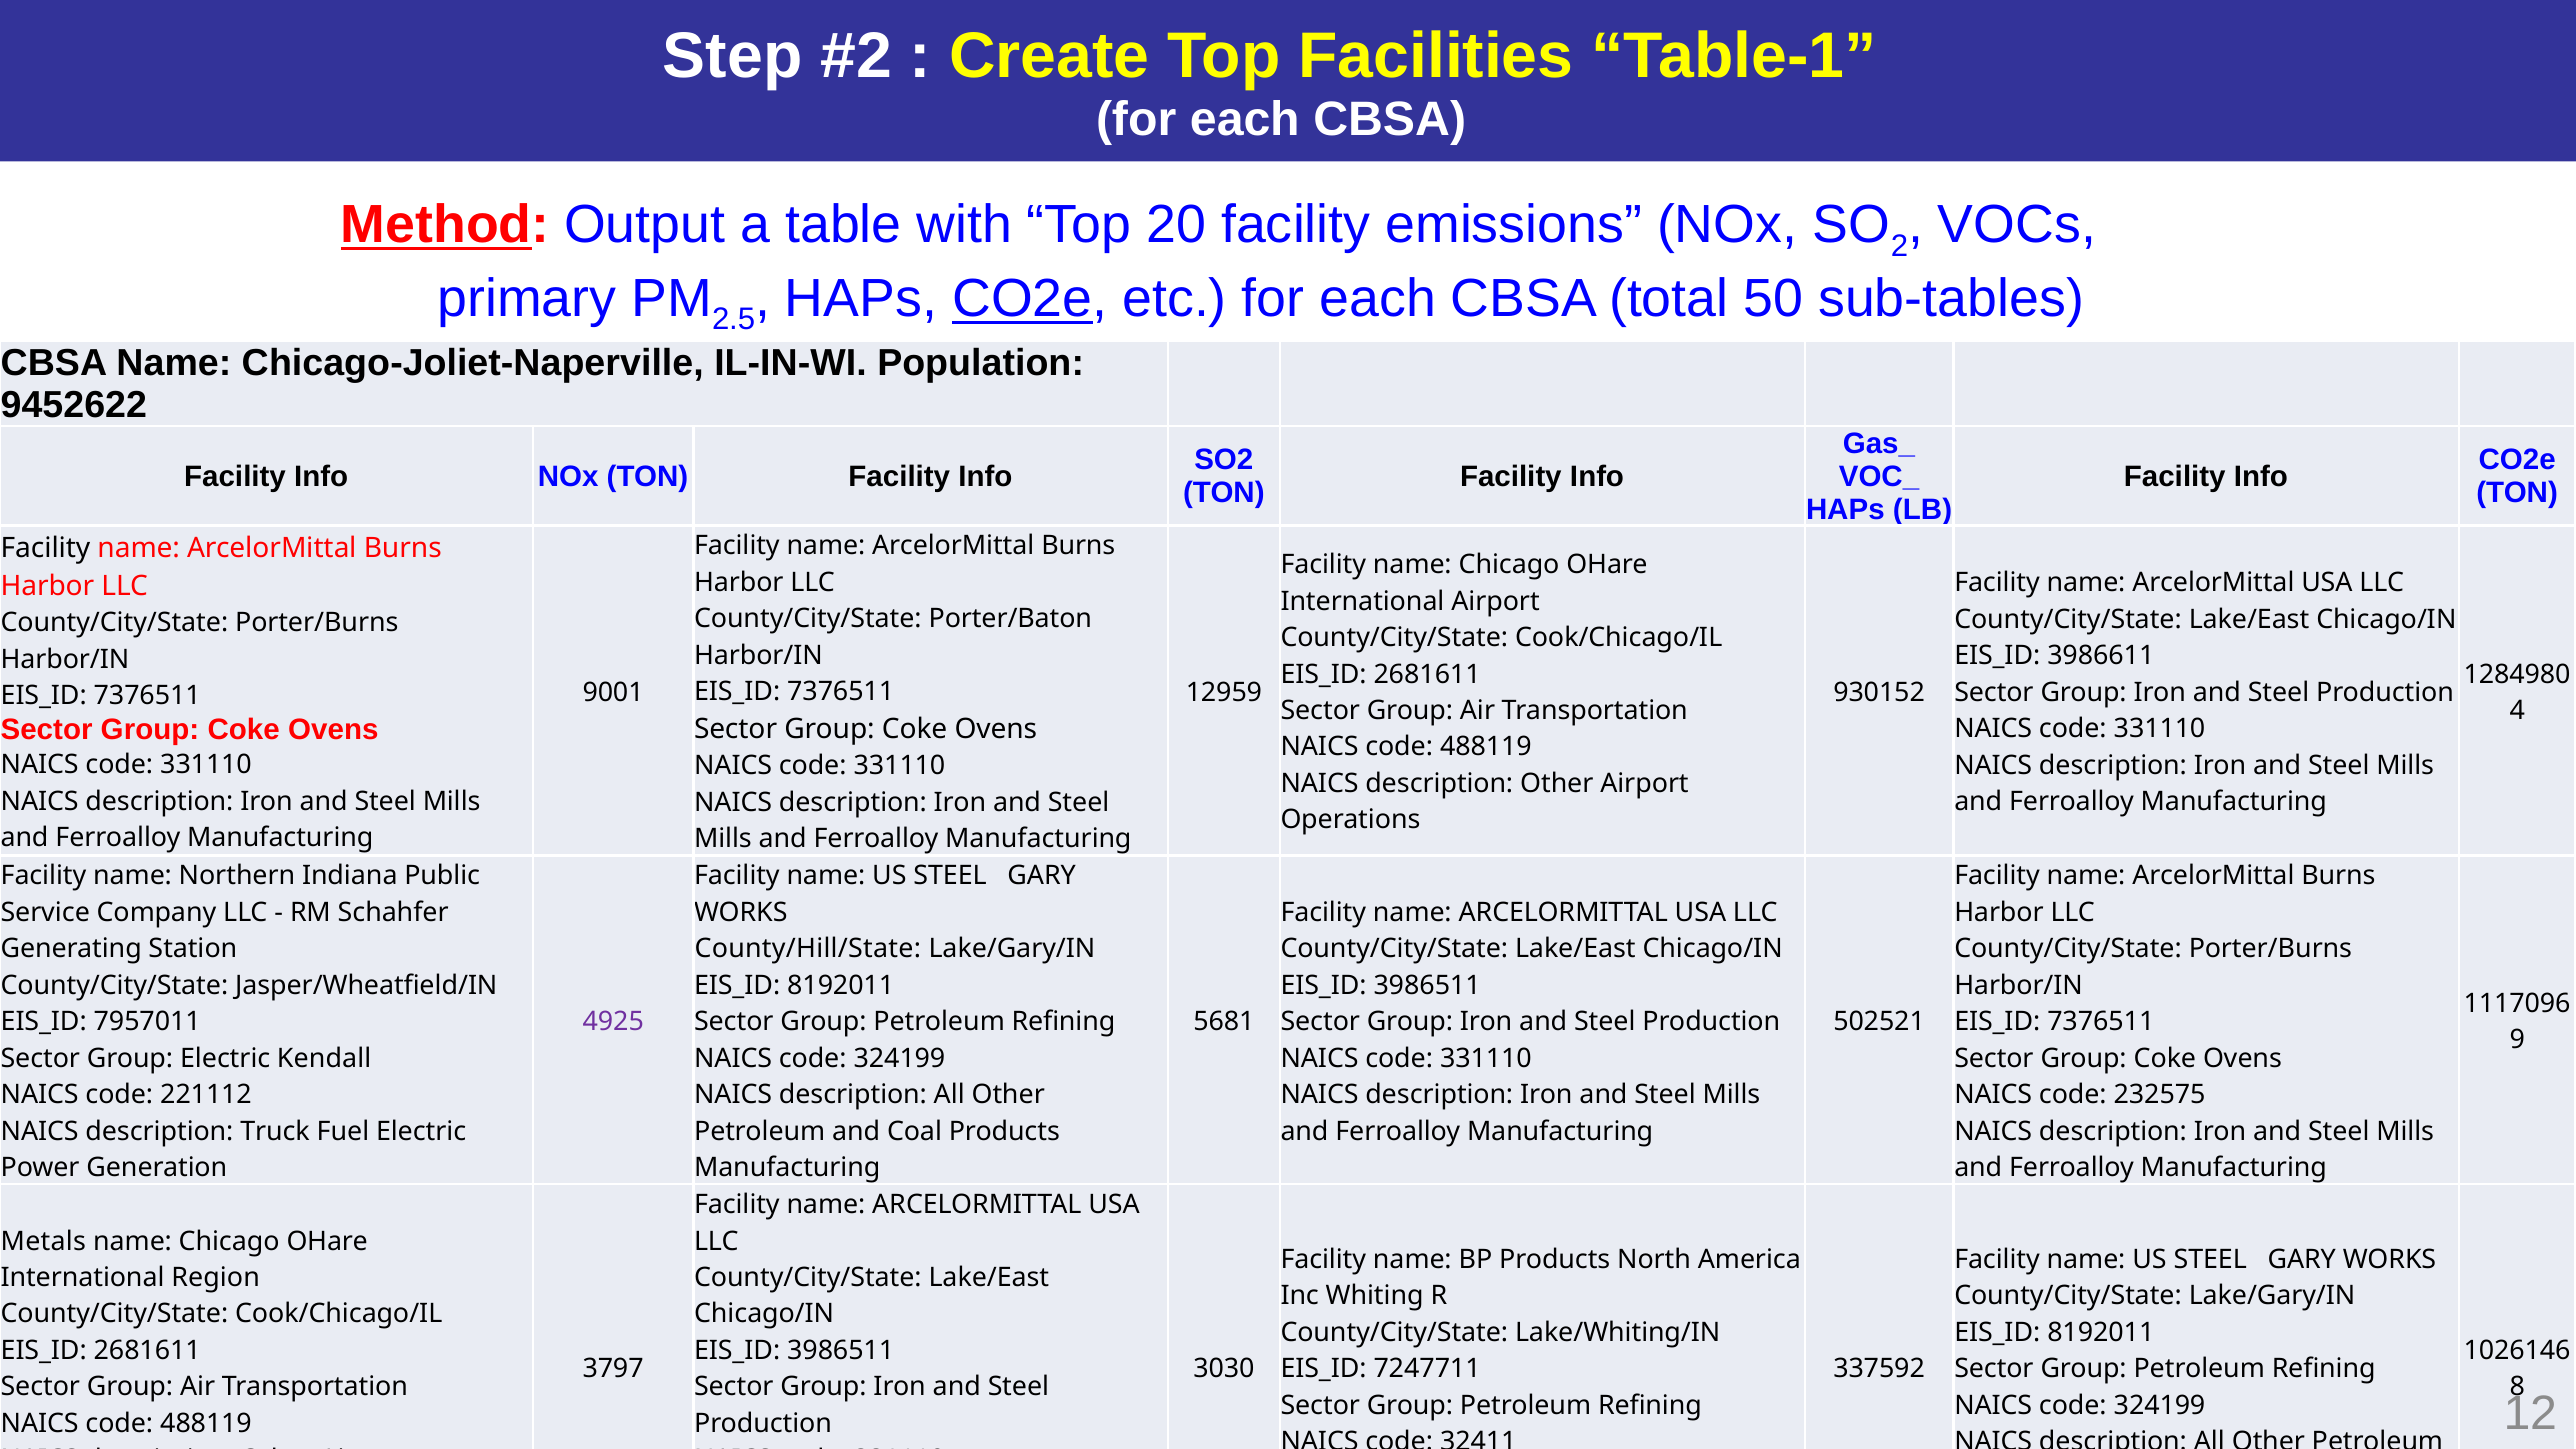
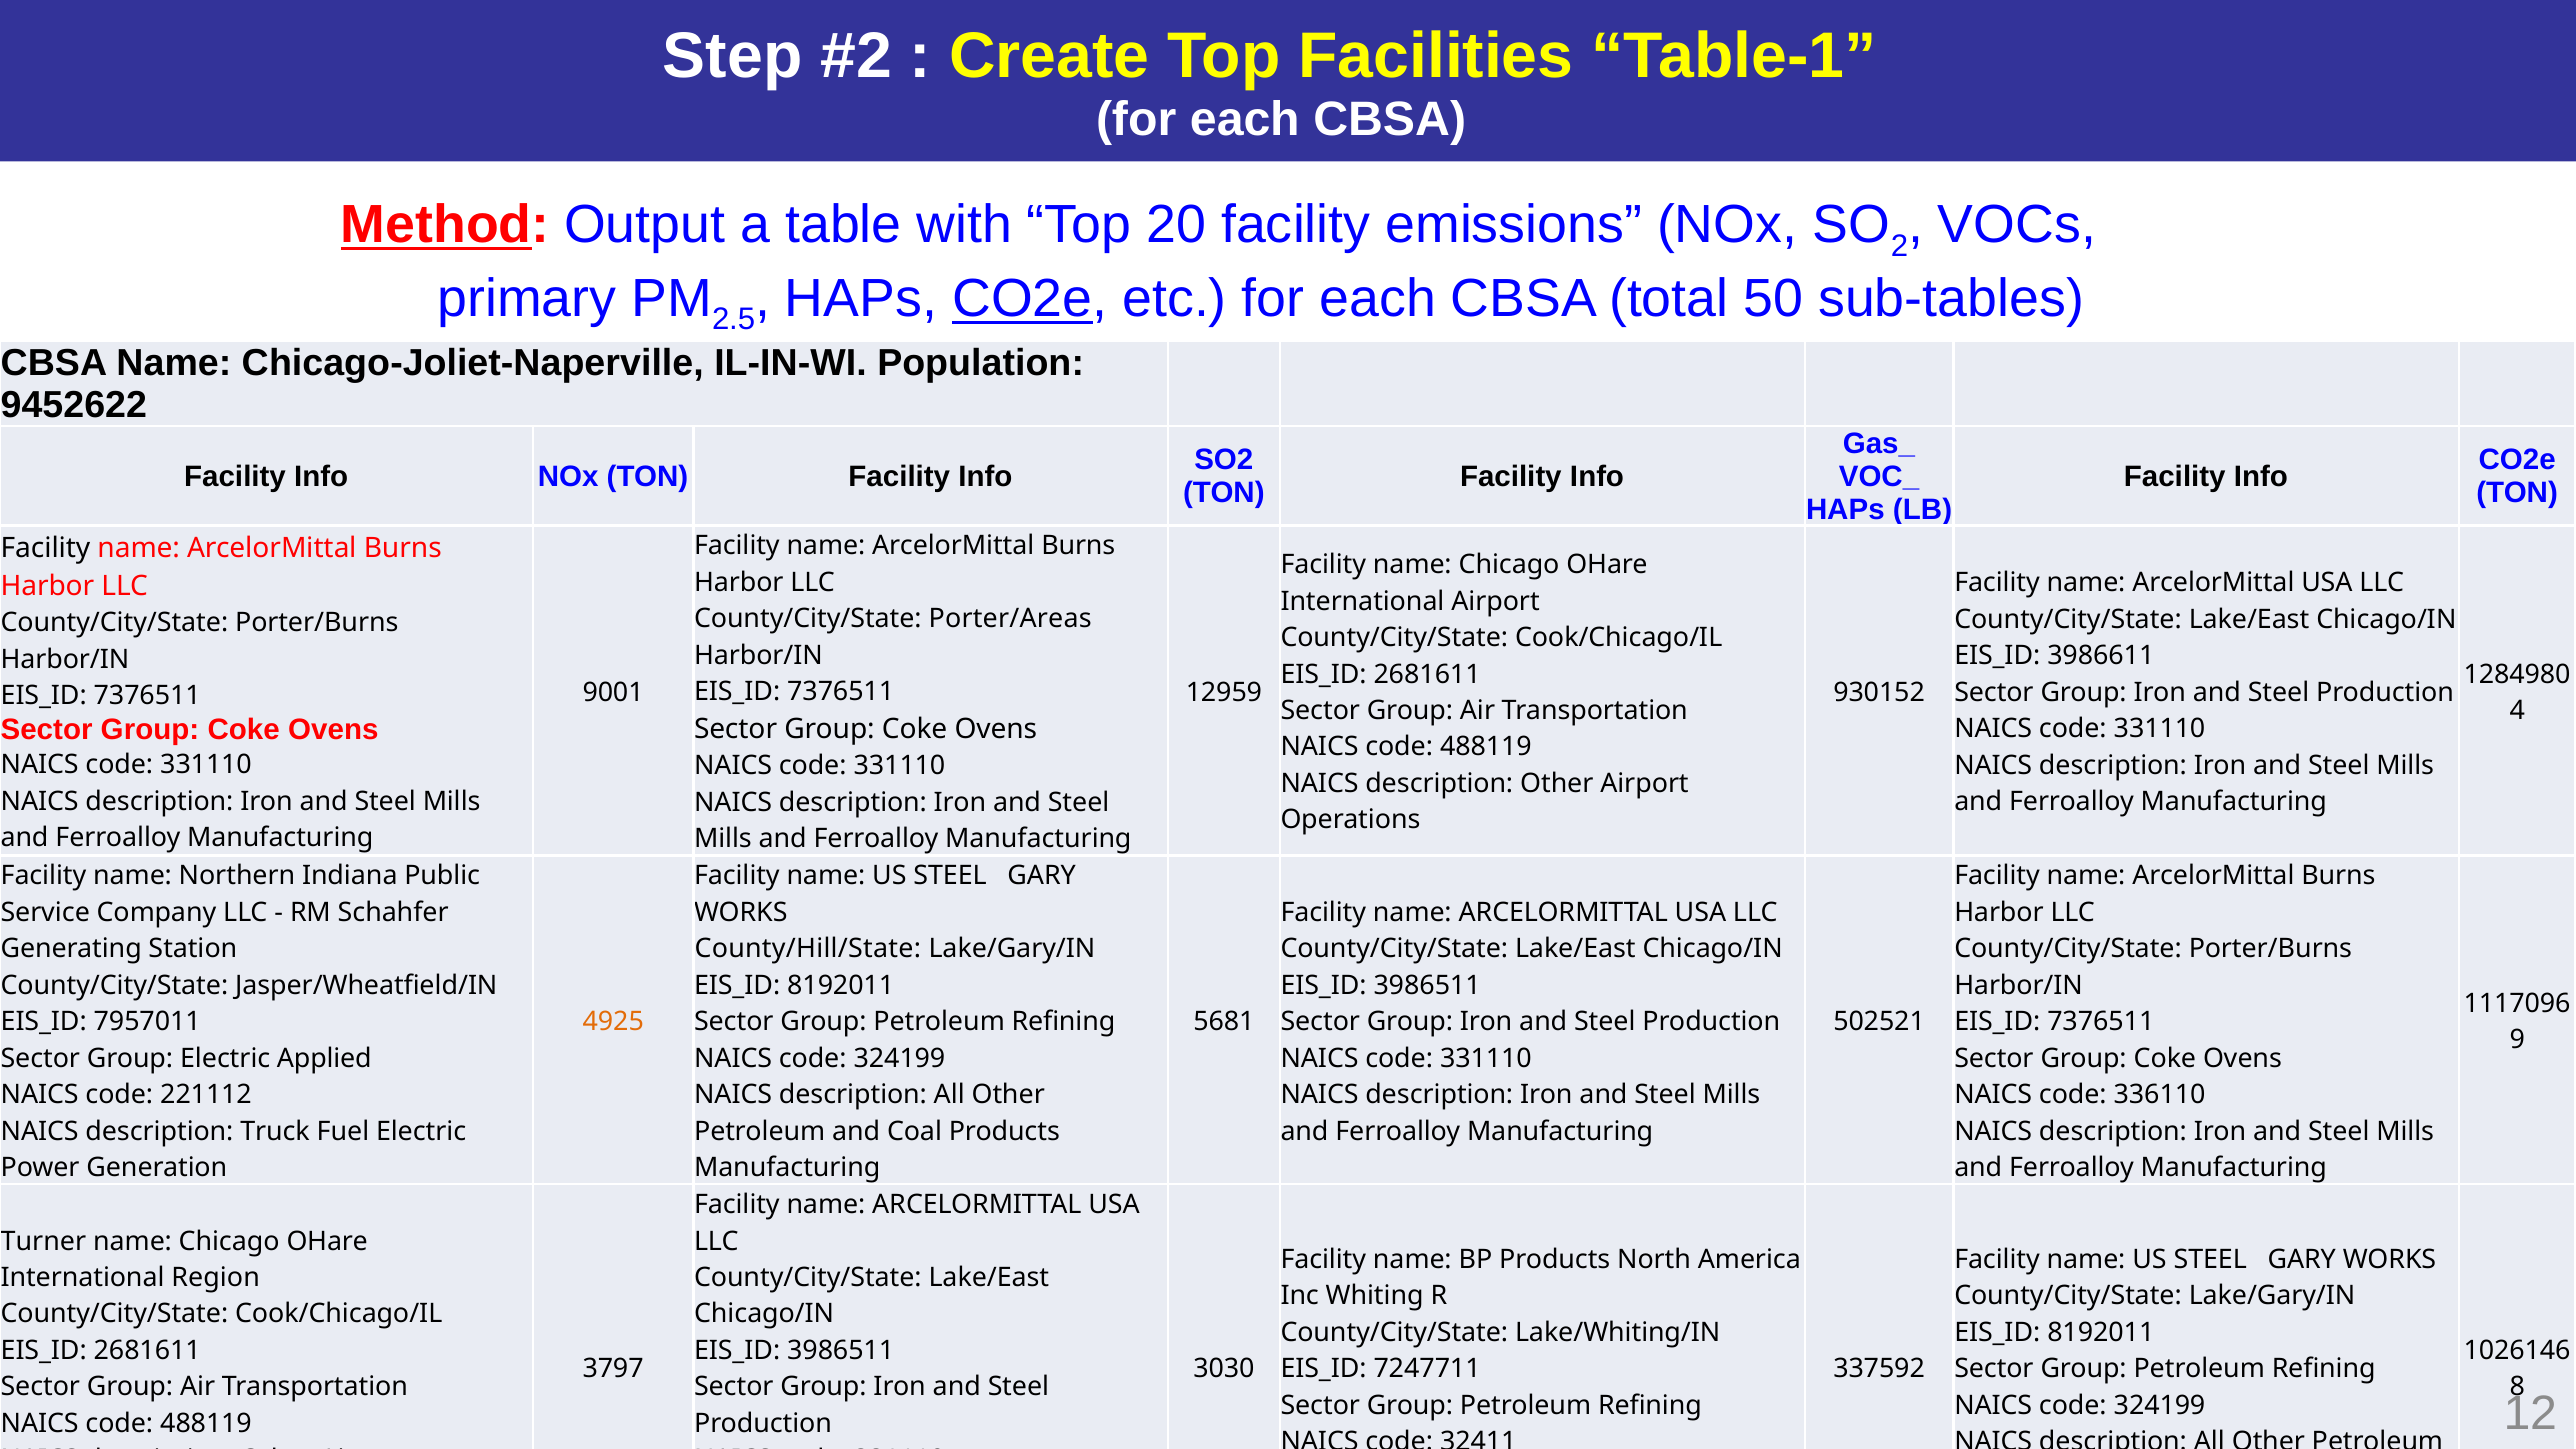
Porter/Baton: Porter/Baton -> Porter/Areas (1010, 619)
4925 colour: purple -> orange (613, 1022)
Kendall: Kendall -> Applied (324, 1058)
232575: 232575 -> 336110 (2160, 1095)
Metals: Metals -> Turner (43, 1241)
